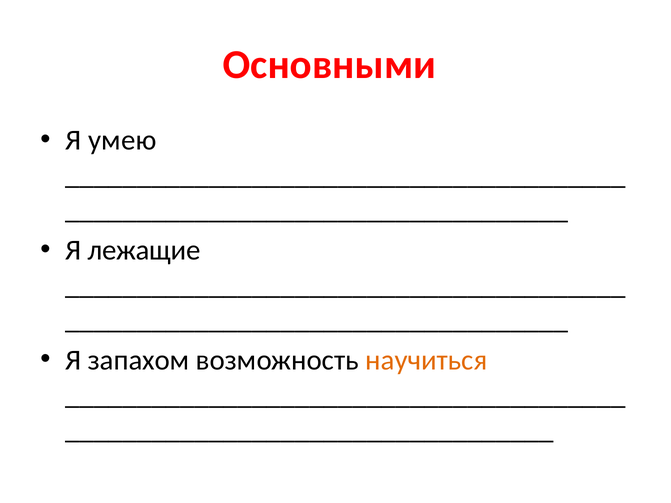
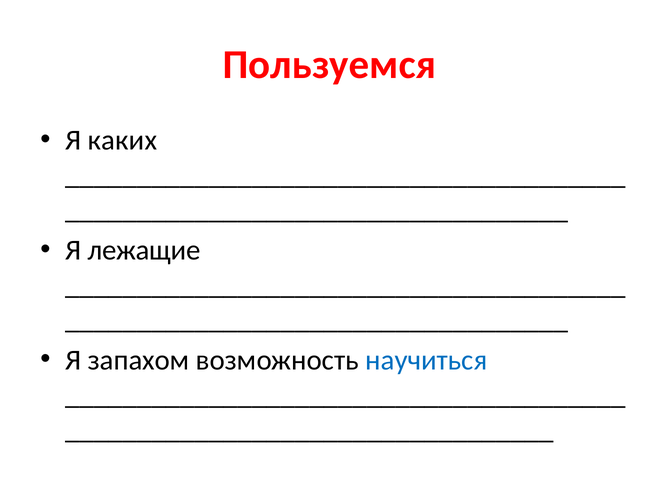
Основными: Основными -> Пользуемся (329, 65)
умею: умею -> каких (122, 140)
научиться colour: orange -> blue (426, 360)
